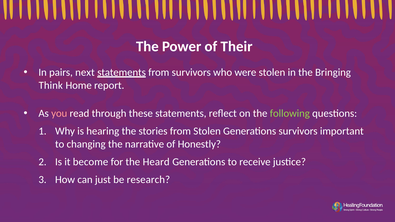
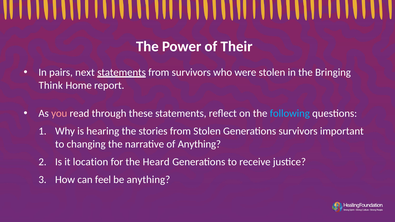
following colour: light green -> light blue (290, 114)
of Honestly: Honestly -> Anything (199, 144)
become: become -> location (91, 162)
just: just -> feel (103, 180)
be research: research -> anything (148, 180)
